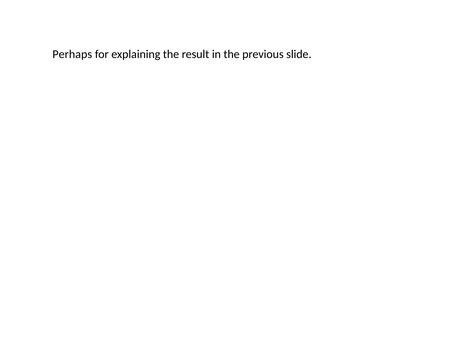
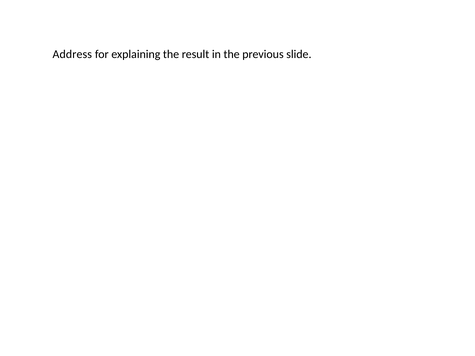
Perhaps: Perhaps -> Address (72, 54)
